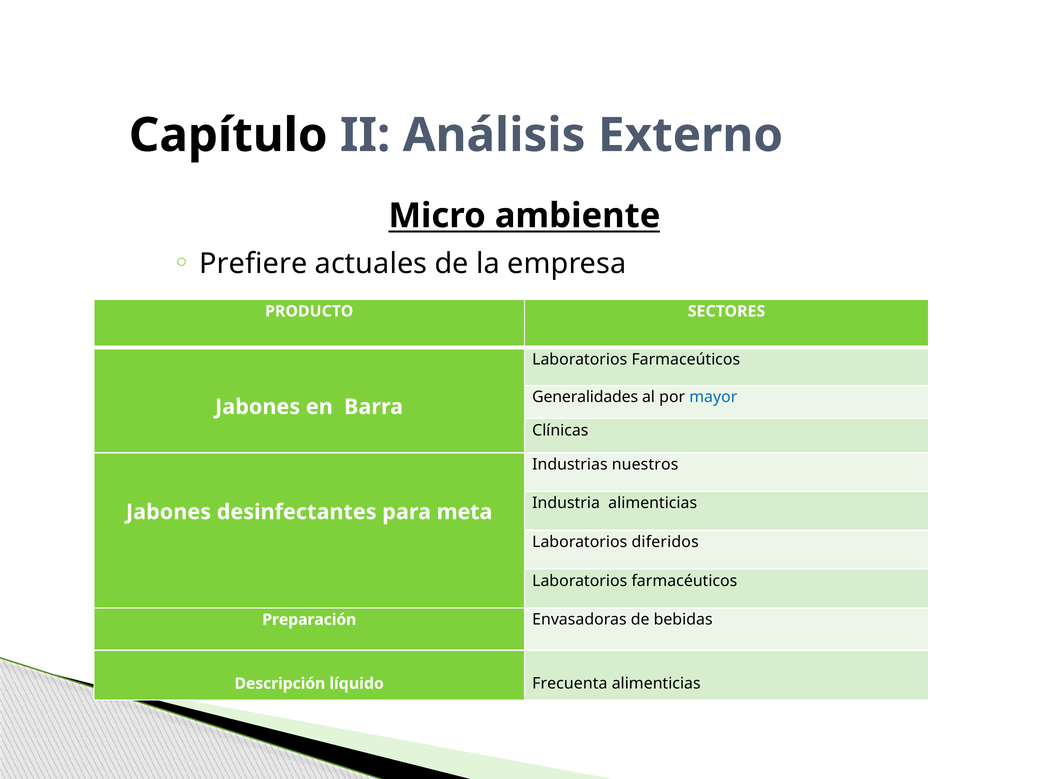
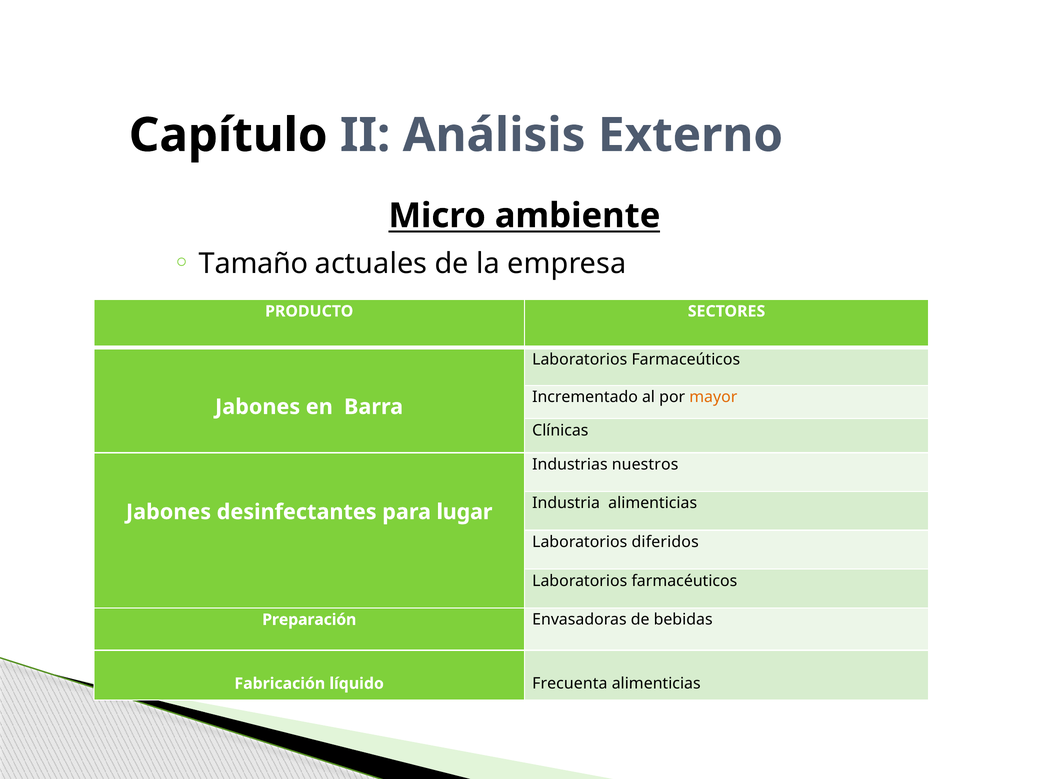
Prefiere: Prefiere -> Tamaño (254, 264)
Generalidades: Generalidades -> Incrementado (585, 397)
mayor colour: blue -> orange (713, 397)
meta: meta -> lugar (464, 512)
Descripción: Descripción -> Fabricación (280, 684)
